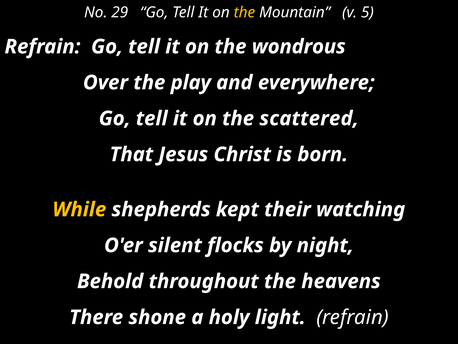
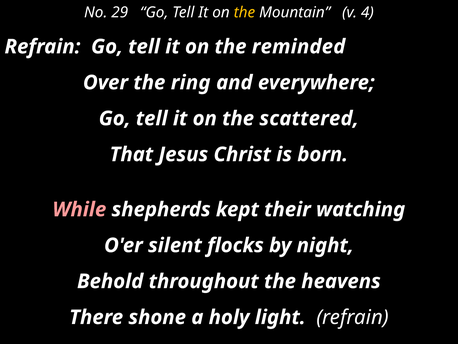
5: 5 -> 4 (367, 12)
wondrous: wondrous -> reminded (299, 47)
play: play -> ring (191, 82)
While colour: yellow -> pink (79, 209)
